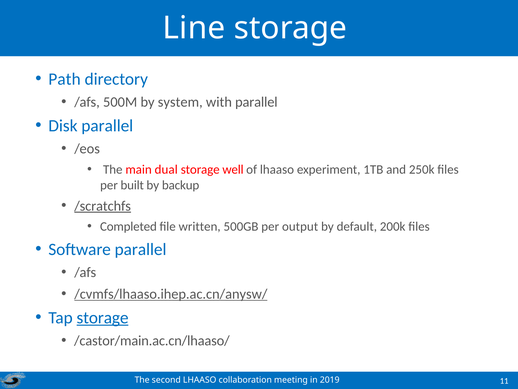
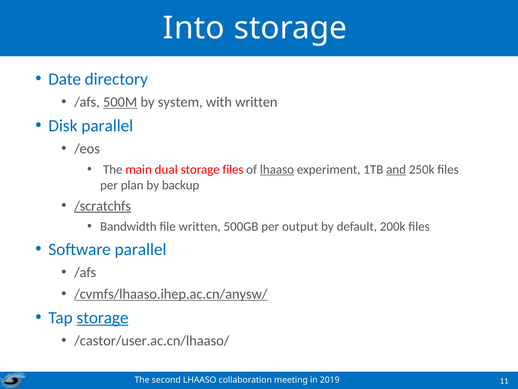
Line: Line -> Into (194, 28)
Path: Path -> Date (65, 79)
500M underline: none -> present (120, 102)
with parallel: parallel -> written (256, 102)
storage well: well -> files (233, 169)
lhaaso underline: none -> present (277, 169)
and underline: none -> present (396, 169)
built: built -> plan (132, 185)
Completed: Completed -> Bandwidth (128, 226)
/castor/main.ac.cn/lhaaso/: /castor/main.ac.cn/lhaaso/ -> /castor/user.ac.cn/lhaaso/ (152, 340)
